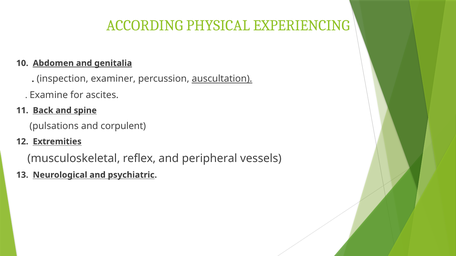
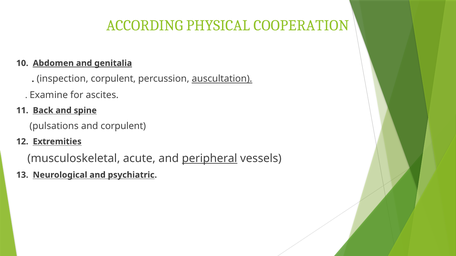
EXPERIENCING: EXPERIENCING -> COOPERATION (301, 26)
inspection examiner: examiner -> corpulent (113, 79)
reflex: reflex -> acute (139, 159)
peripheral underline: none -> present (210, 159)
